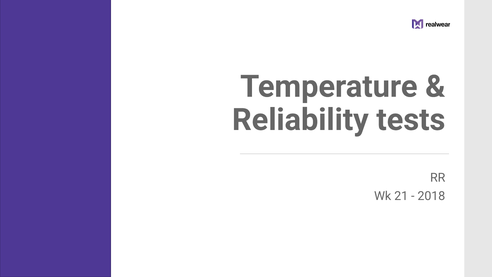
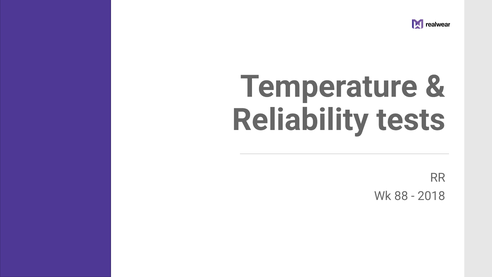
21: 21 -> 88 (401, 196)
